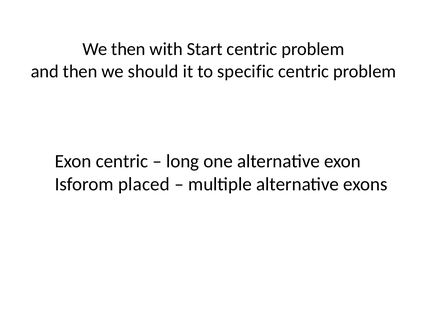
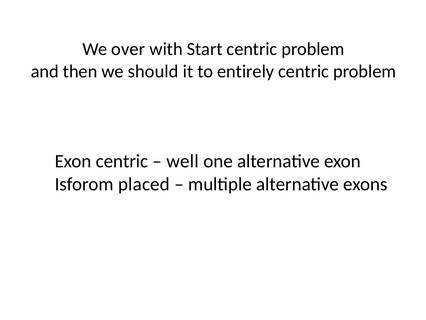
We then: then -> over (128, 49)
specific: specific -> entirely (246, 71)
long: long -> well (183, 161)
